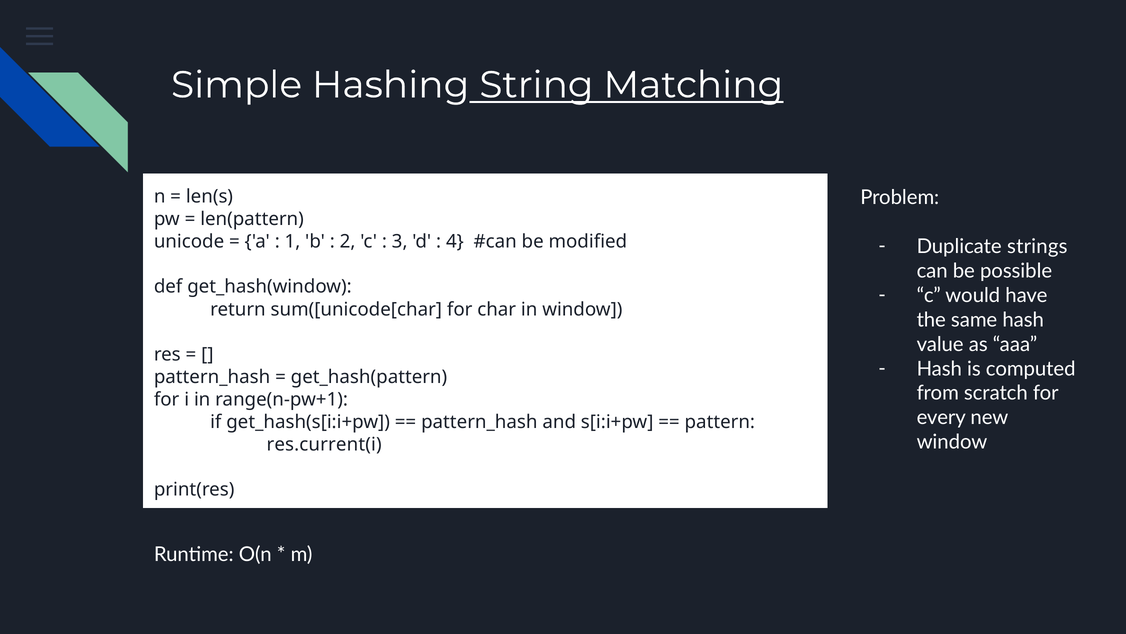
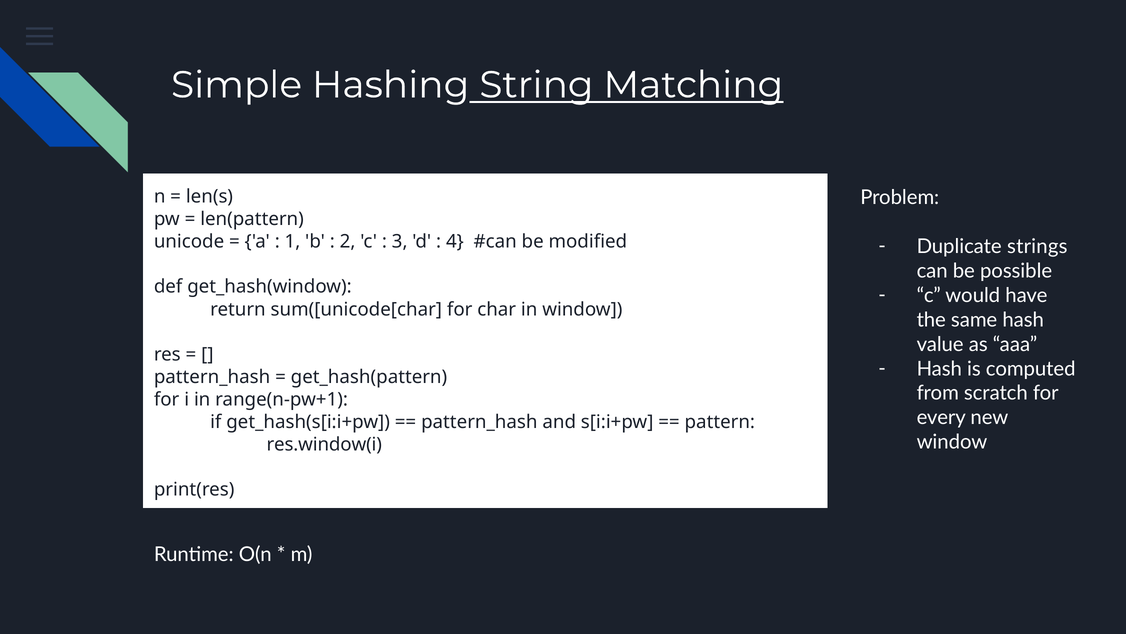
res.current(i: res.current(i -> res.window(i (324, 444)
